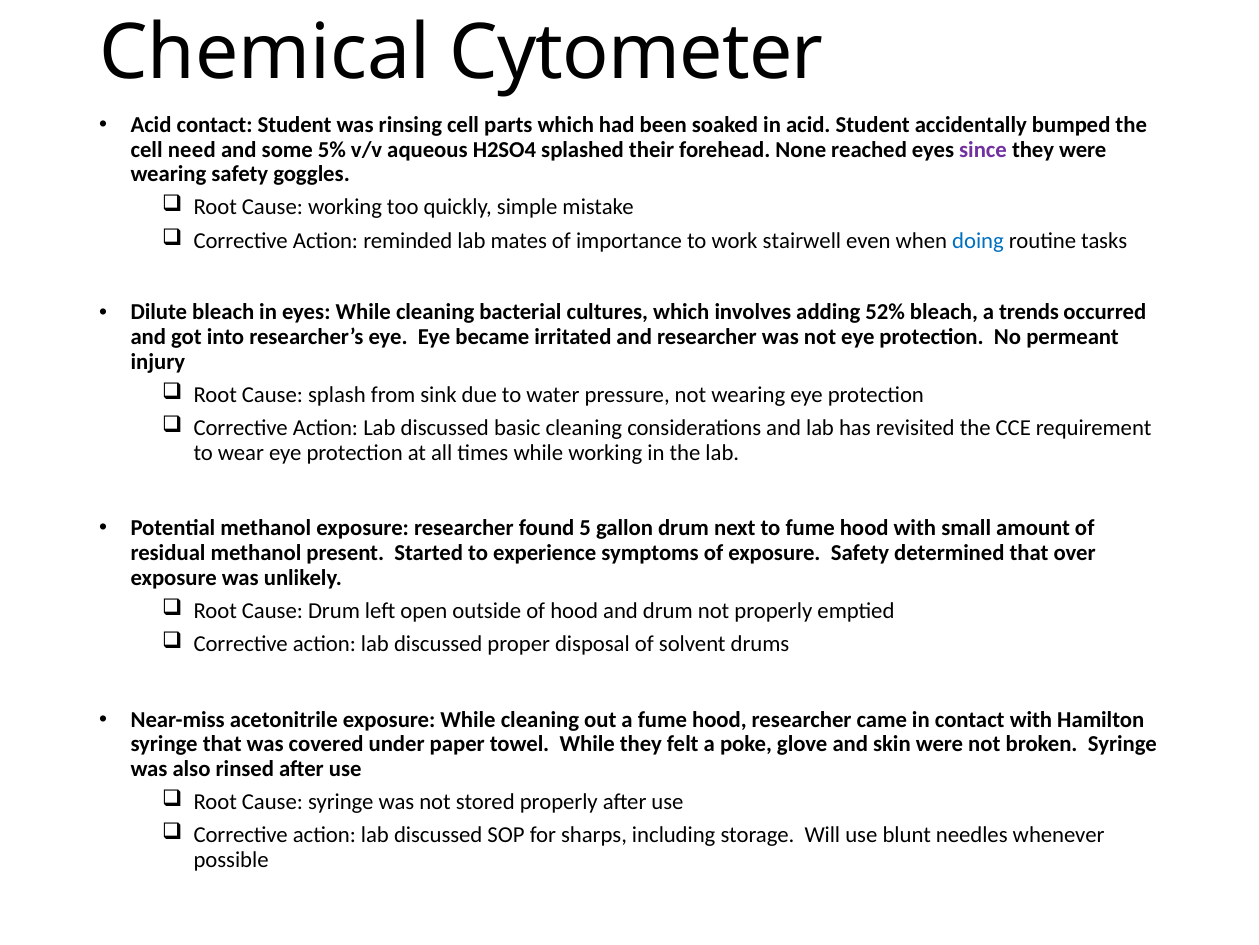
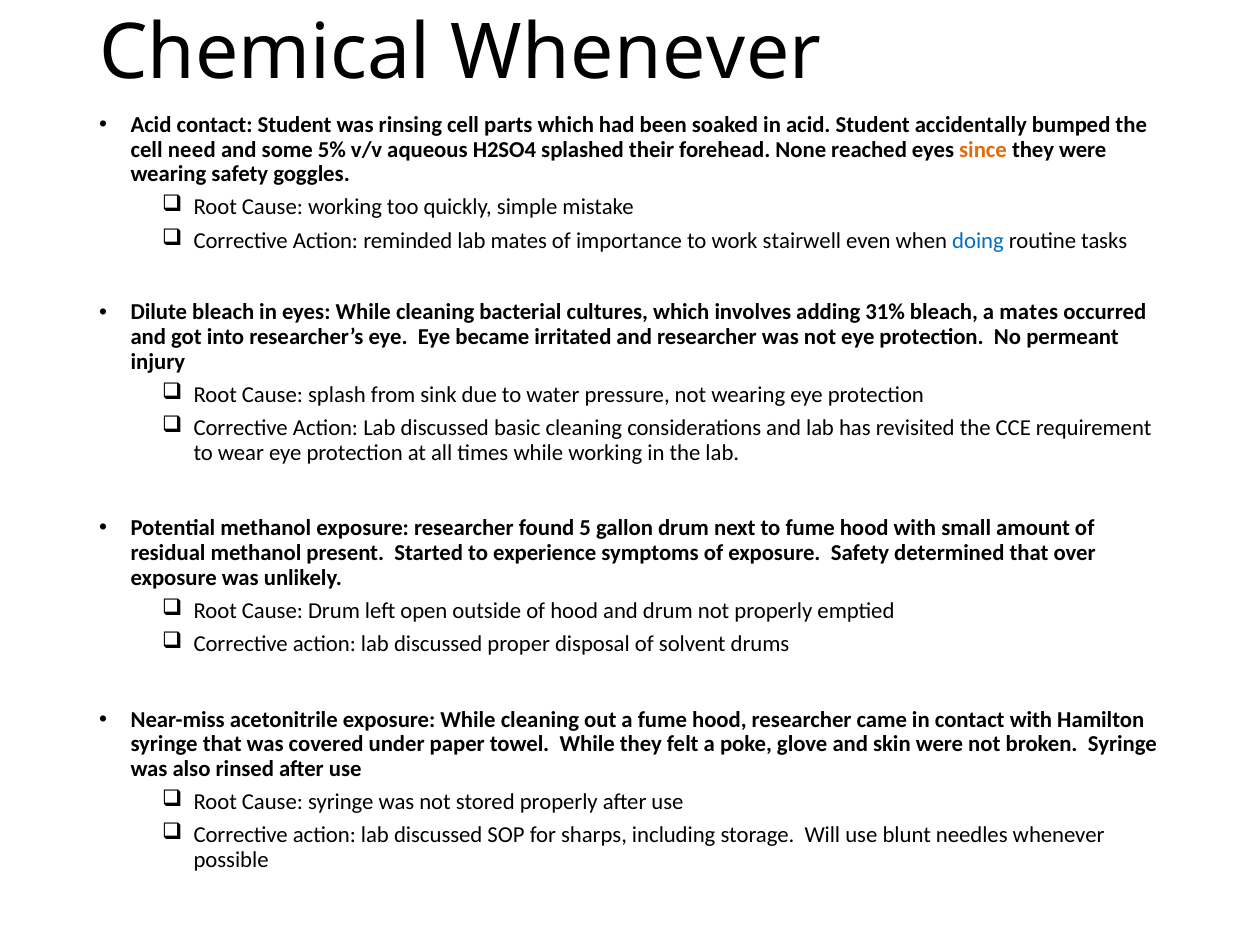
Chemical Cytometer: Cytometer -> Whenever (636, 53)
since colour: purple -> orange (983, 149)
52%: 52% -> 31% (885, 312)
a trends: trends -> mates (1029, 312)
